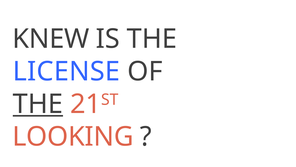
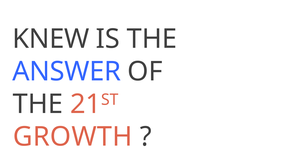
LICENSE: LICENSE -> ANSWER (67, 71)
THE underline: present -> none (38, 104)
LOOKING: LOOKING -> GROWTH (73, 136)
